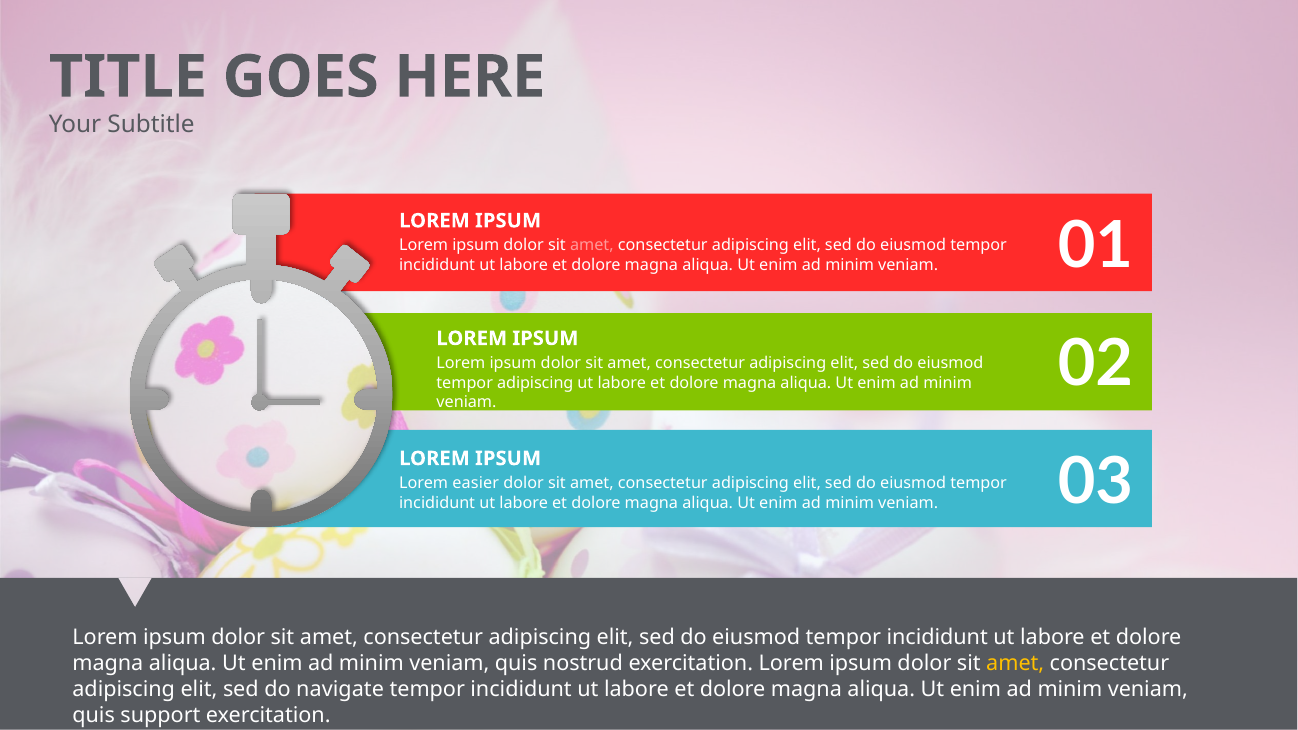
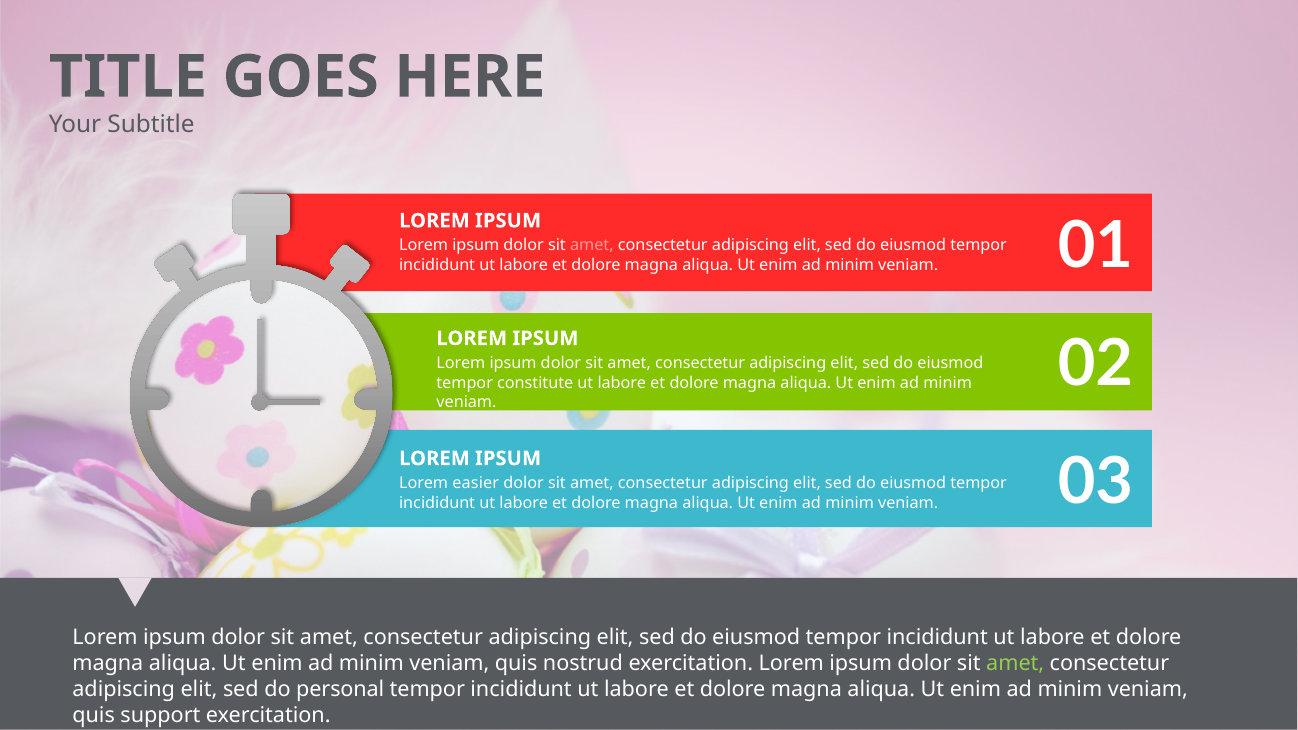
tempor adipiscing: adipiscing -> constitute (535, 383)
amet colour: yellow -> light green (1015, 663)
navigate: navigate -> personal (340, 689)
